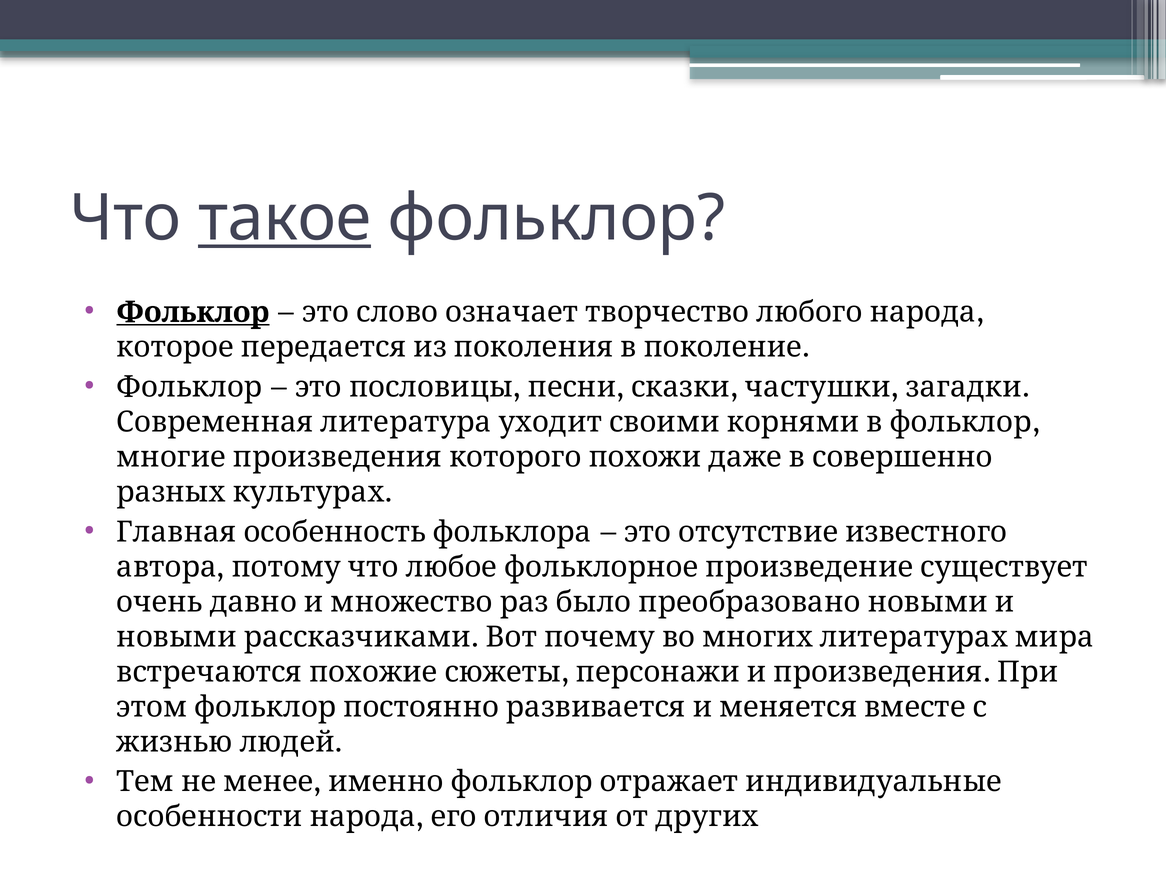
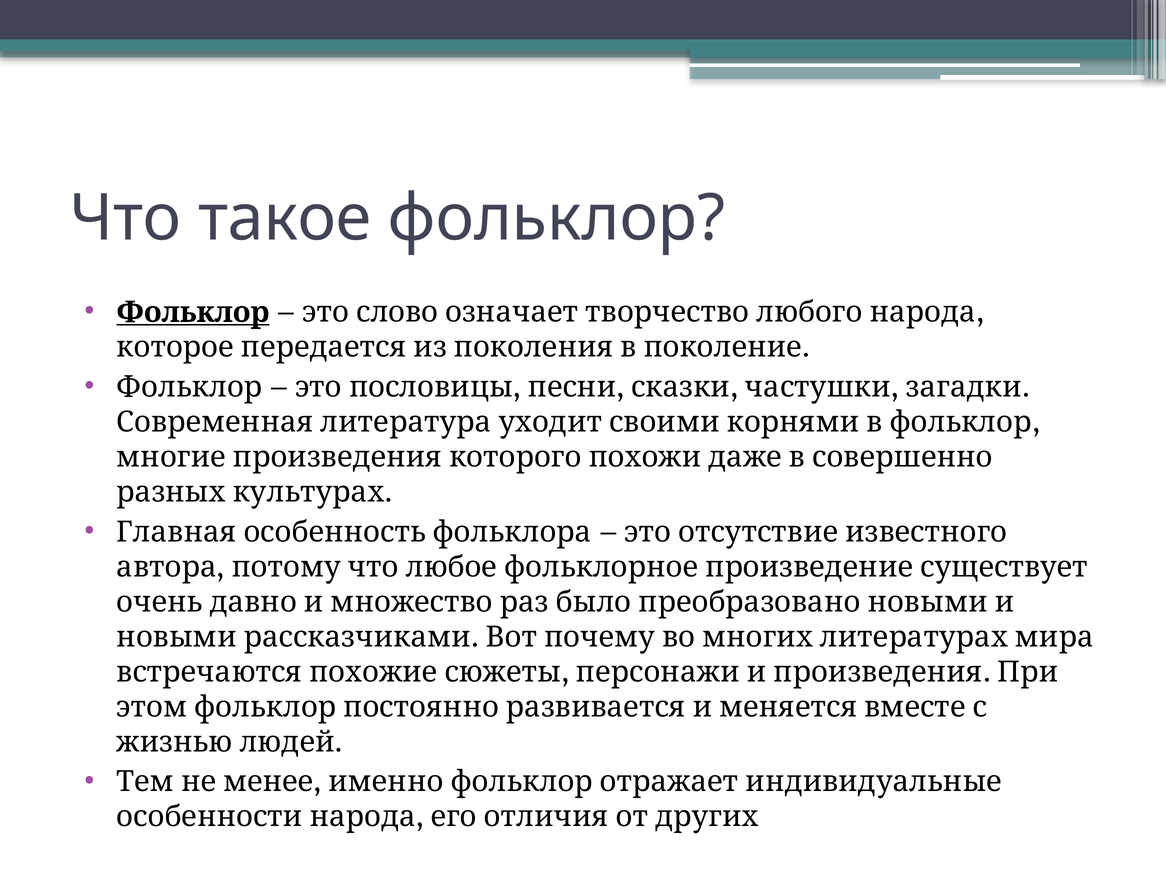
такое underline: present -> none (285, 218)
